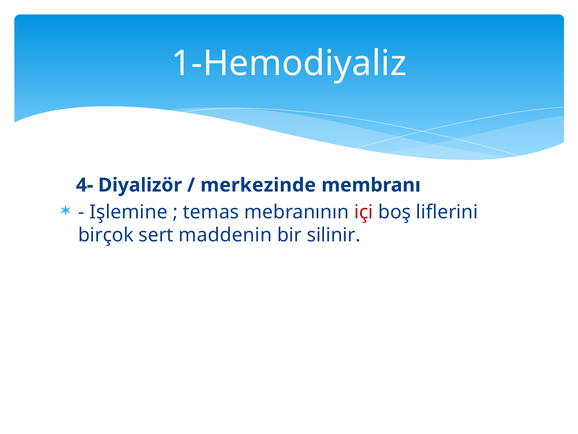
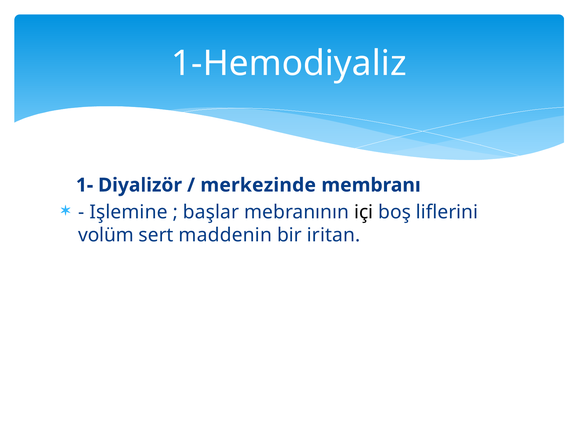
4-: 4- -> 1- (85, 185)
temas: temas -> başlar (211, 212)
içi colour: red -> black (364, 212)
birçok: birçok -> volüm (106, 235)
silinir: silinir -> iritan (334, 235)
